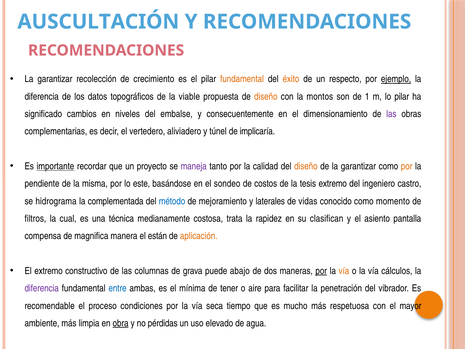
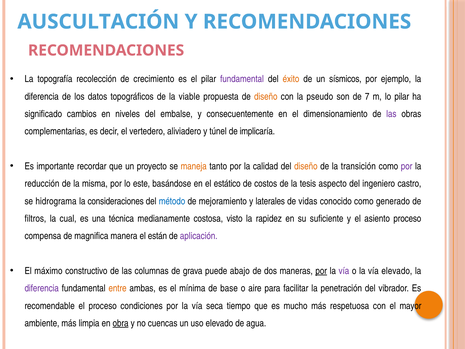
garantizar: garantizar -> topografía (55, 79)
fundamental colour: orange -> purple (242, 79)
respecto: respecto -> sísmicos (345, 79)
ejemplo underline: present -> none (396, 79)
montos: montos -> pseudo (320, 96)
1: 1 -> 7 (367, 96)
importante underline: present -> none (55, 166)
maneja colour: purple -> orange (194, 166)
de la garantizar: garantizar -> transición (358, 166)
por colour: orange -> purple (407, 166)
pendiente: pendiente -> reducción (42, 184)
sondeo: sondeo -> estático (227, 184)
tesis extremo: extremo -> aspecto (333, 184)
complementada: complementada -> consideraciones (116, 201)
momento: momento -> generado (393, 201)
trata: trata -> visto (235, 218)
clasifican: clasifican -> suficiente (327, 218)
asiento pantalla: pantalla -> proceso (407, 218)
aplicación colour: orange -> purple (199, 236)
El extremo: extremo -> máximo (48, 271)
vía colour: orange -> purple (344, 271)
vía cálculos: cálculos -> elevado (397, 271)
entre colour: blue -> orange (118, 288)
tener: tener -> base (229, 288)
pérdidas: pérdidas -> cuencas (163, 323)
